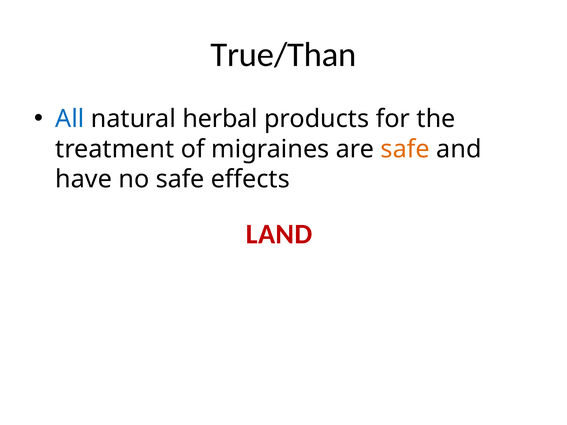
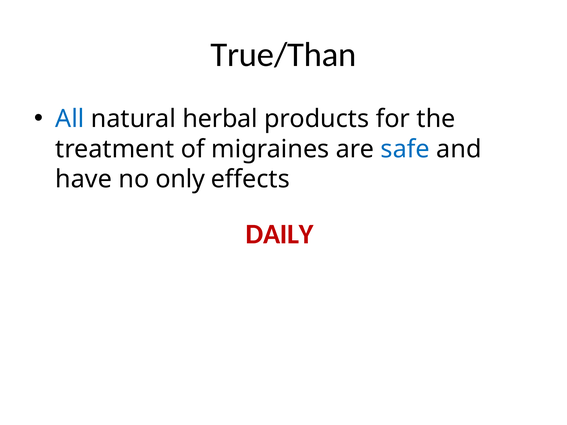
safe colour: orange -> blue (405, 149)
no safe: safe -> only (180, 179)
LAND: LAND -> DAILY (280, 234)
